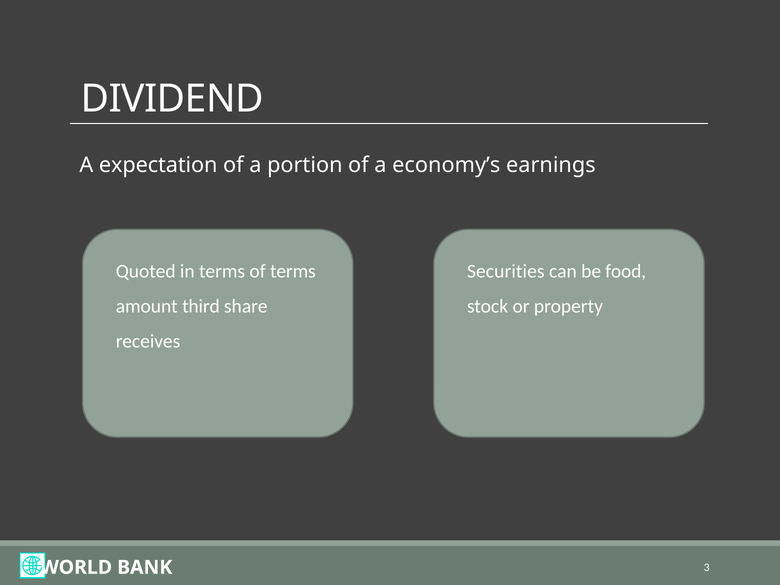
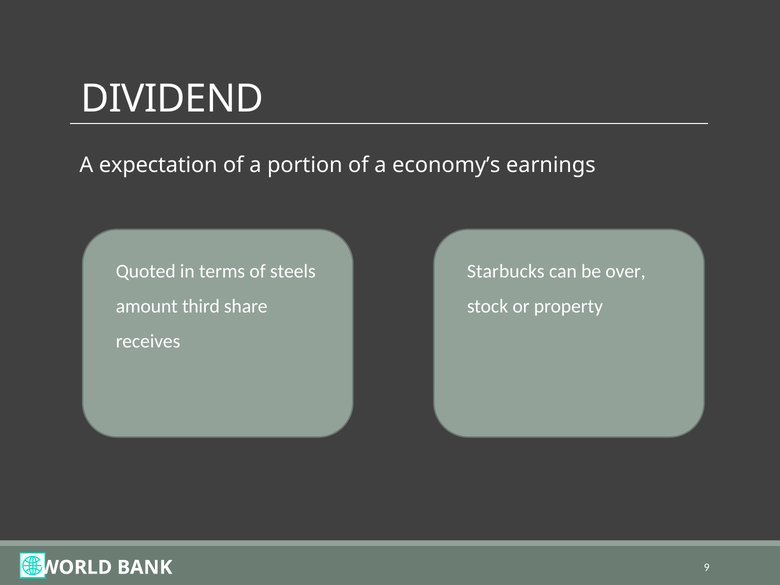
of terms: terms -> steels (293, 271)
Securities: Securities -> Starbucks (506, 271)
food: food -> over (626, 271)
3: 3 -> 9 (707, 567)
